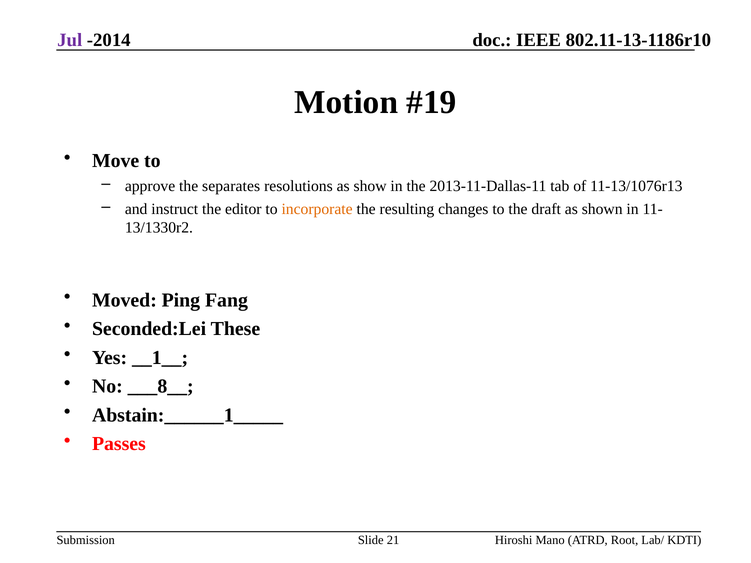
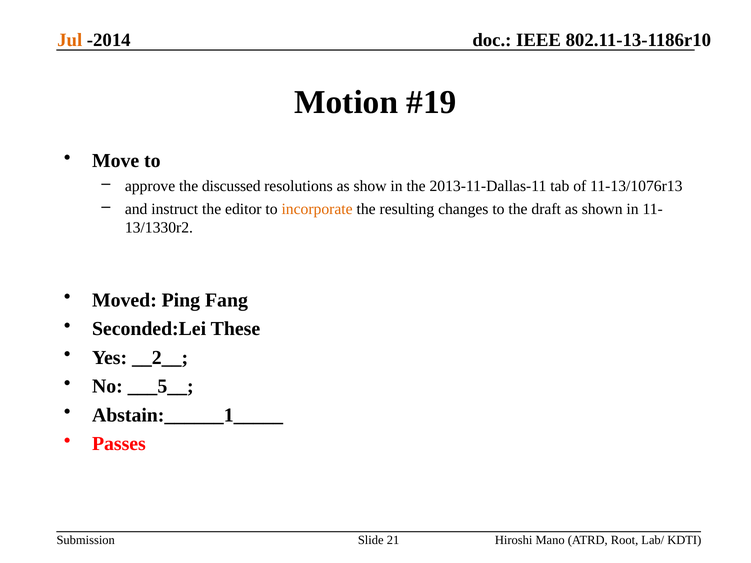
Jul colour: purple -> orange (70, 40)
separates: separates -> discussed (231, 186)
__1__: __1__ -> __2__ (160, 358)
___8__: ___8__ -> ___5__ (161, 387)
